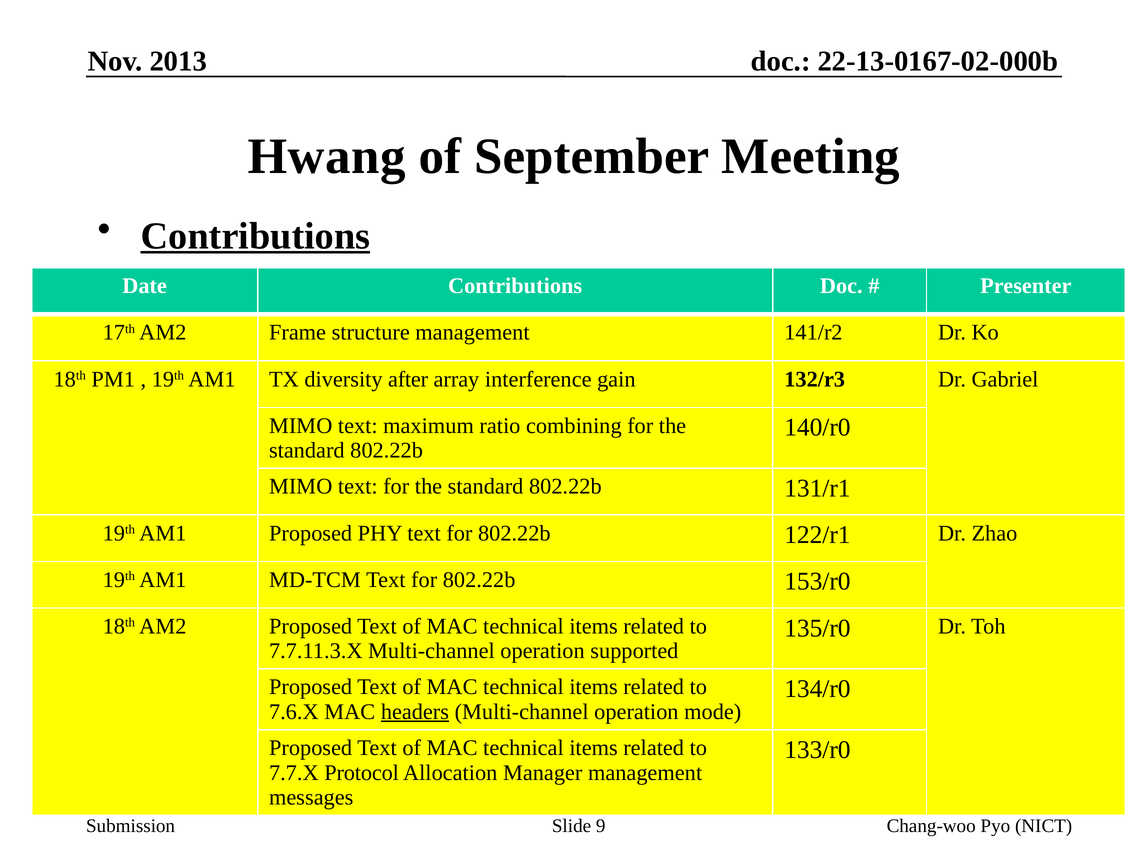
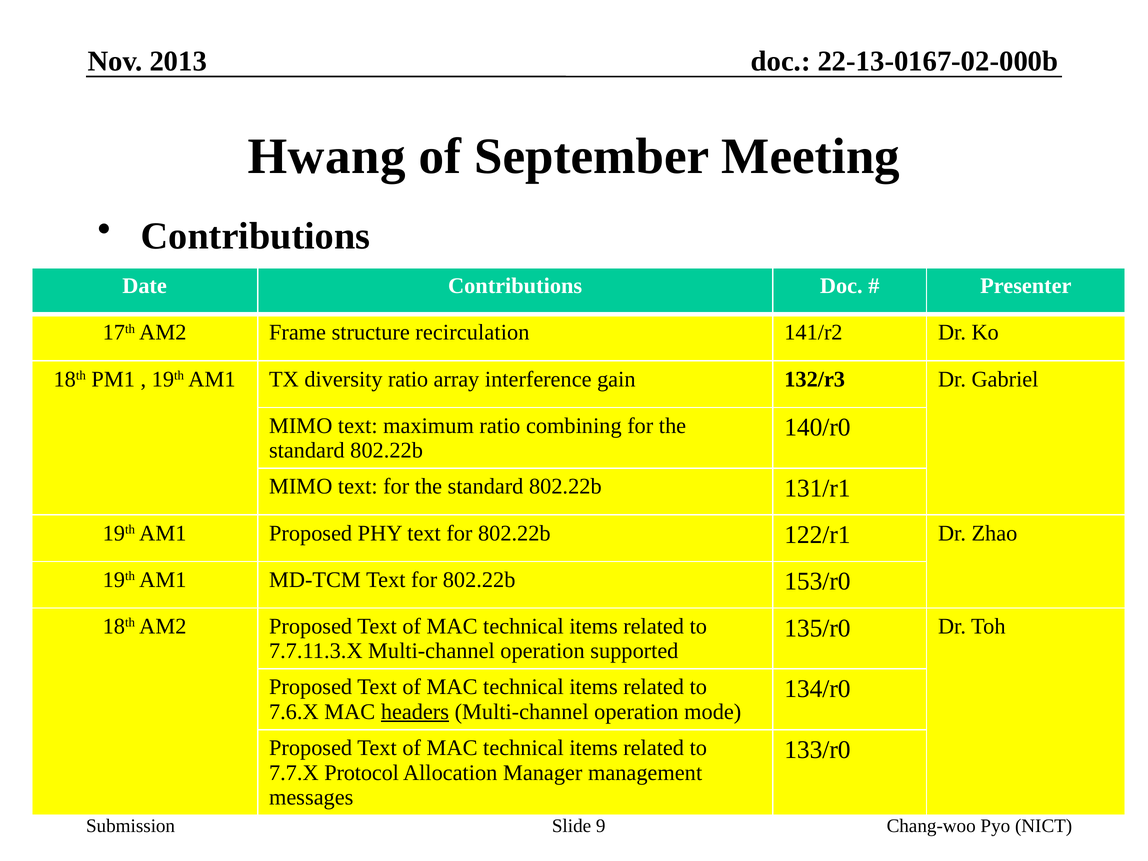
Contributions underline: present -> none (255, 236)
structure management: management -> recirculation (472, 333)
diversity after: after -> ratio (408, 379)
